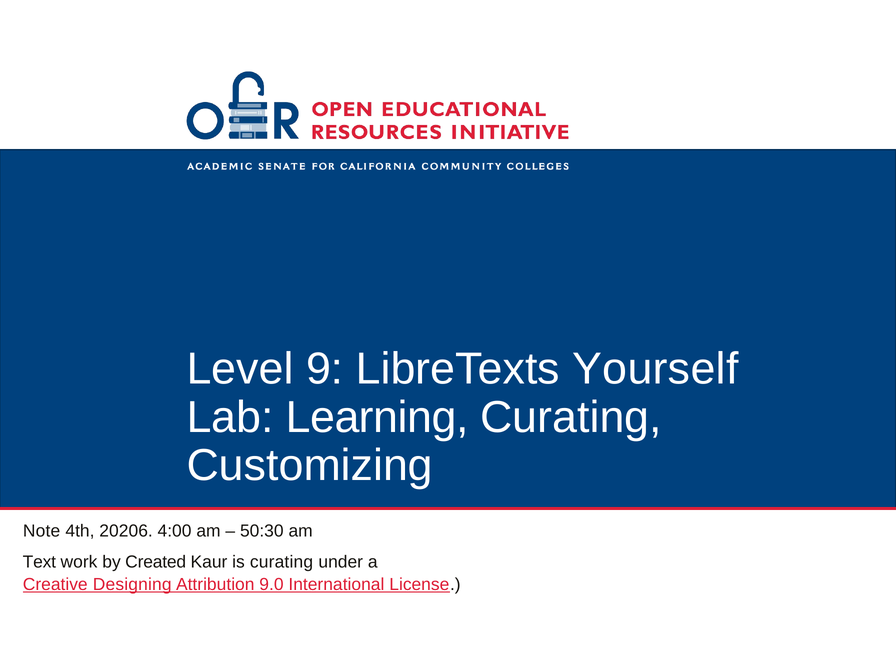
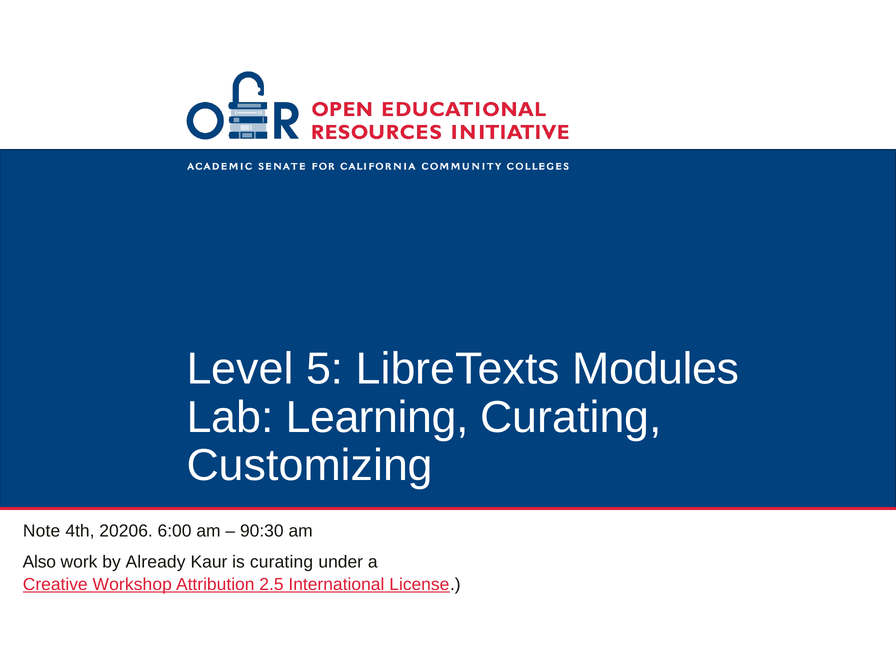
9: 9 -> 5 (325, 369)
Yourself: Yourself -> Modules (656, 369)
4:00: 4:00 -> 6:00 (175, 531)
50:30: 50:30 -> 90:30 (262, 531)
Text: Text -> Also (39, 562)
Created: Created -> Already (156, 562)
Designing: Designing -> Workshop (132, 584)
9.0: 9.0 -> 2.5 (271, 584)
